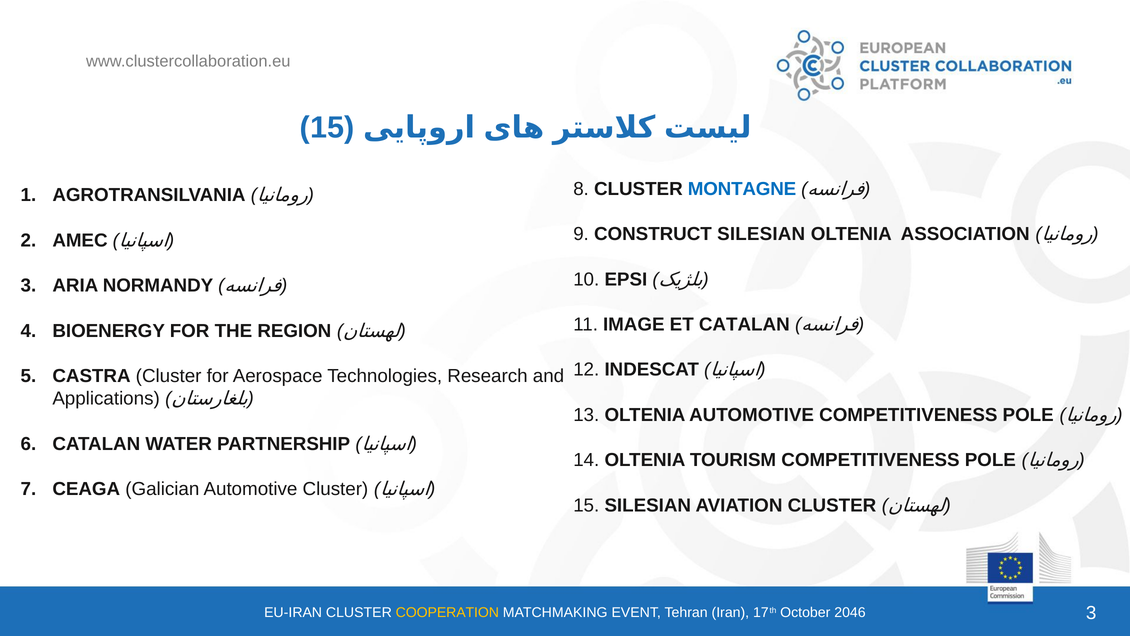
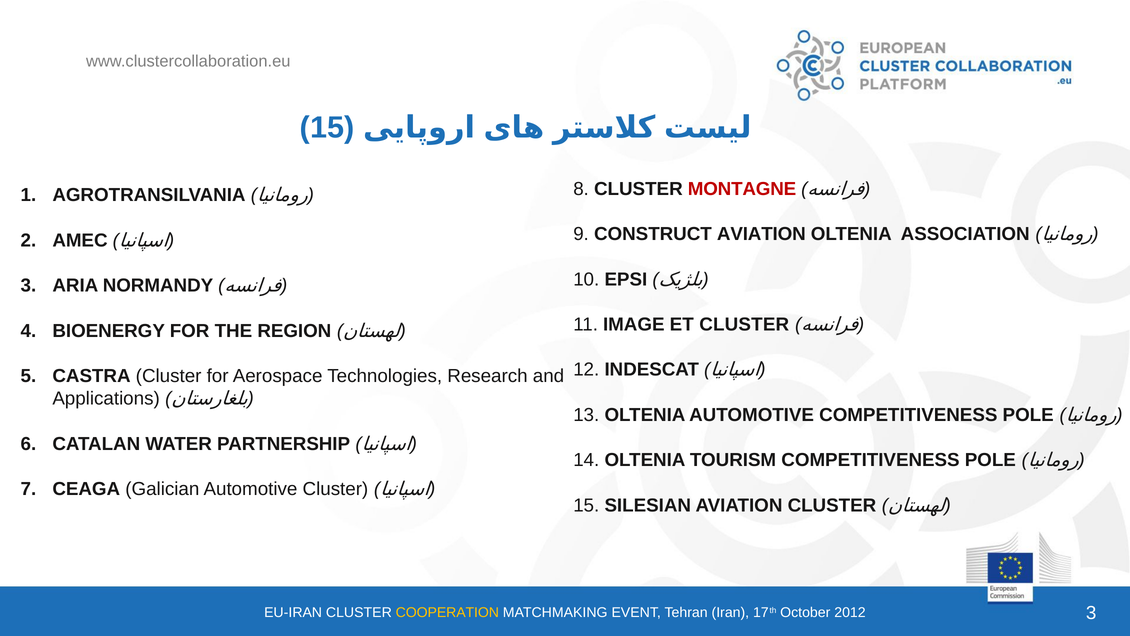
MONTAGNE colour: blue -> red (742, 189)
CONSTRUCT SILESIAN: SILESIAN -> AVIATION (761, 234)
ET CATALAN: CATALAN -> CLUSTER (744, 324)
2046: 2046 -> 2012 (850, 612)
